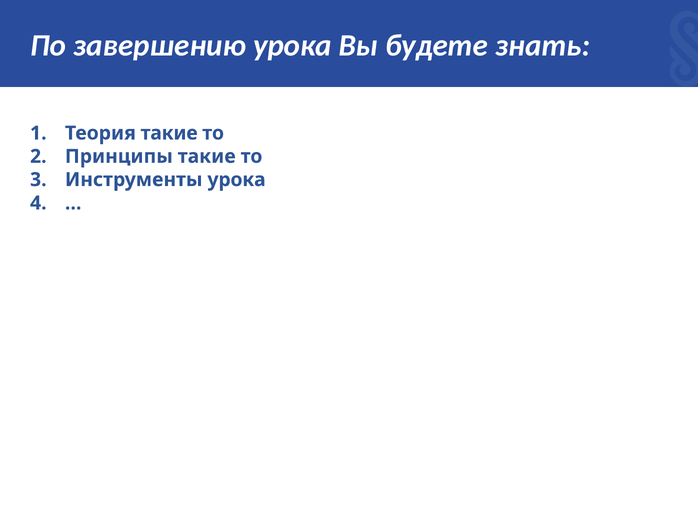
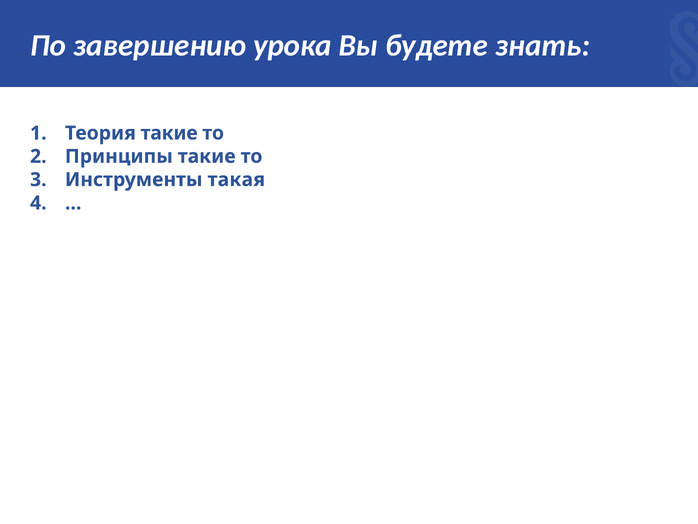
Инструменты урока: урока -> такая (236, 180)
